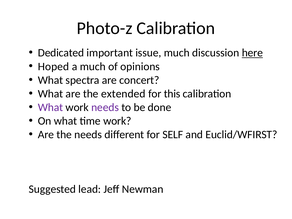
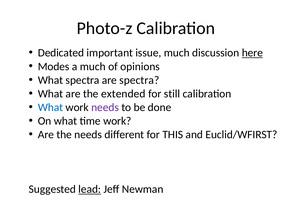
Hoped: Hoped -> Modes (54, 66)
are concert: concert -> spectra (139, 80)
this: this -> still (172, 94)
What colour: purple -> blue (50, 107)
SELF: SELF -> THIS (173, 135)
lead underline: none -> present (90, 189)
